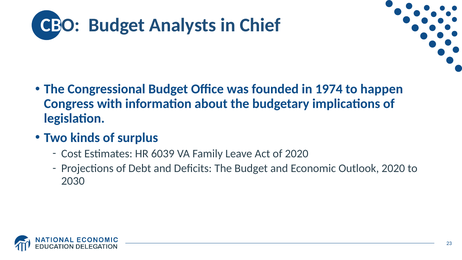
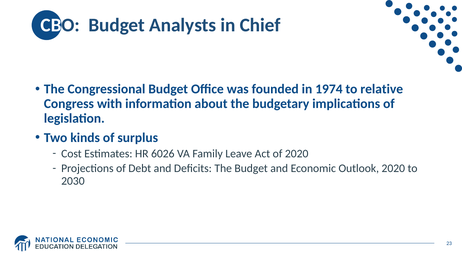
happen: happen -> relative (382, 89)
6039: 6039 -> 6026 (163, 154)
